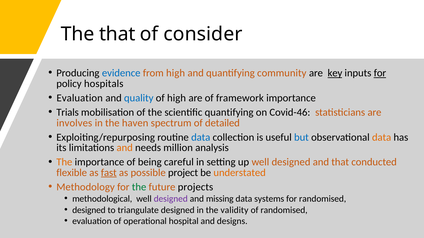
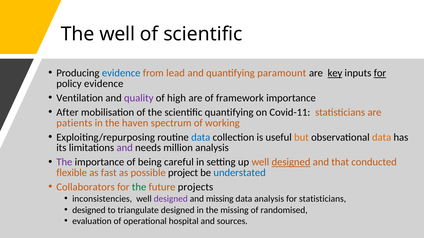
The that: that -> well (117, 34)
of consider: consider -> scientific (203, 34)
from high: high -> lead (176, 73)
community: community -> paramount (282, 73)
policy hospitals: hospitals -> evidence (104, 84)
Evaluation: Evaluation -> Ventilation (80, 98)
quality colour: blue -> purple (139, 98)
Trials: Trials -> After (67, 113)
Covid-46: Covid-46 -> Covid-11 (290, 113)
involves: involves -> patients (74, 123)
detailed: detailed -> working (222, 123)
but colour: blue -> orange (301, 138)
and colour: orange -> purple (125, 148)
The colour: orange -> purple (64, 162)
designed underline: none -> present (291, 162)
fast underline: present -> none (109, 173)
understated colour: orange -> blue (240, 173)
Methodology: Methodology -> Collaborators (86, 187)
methodological: methodological -> inconsistencies (102, 199)
data systems: systems -> analysis (269, 199)
for randomised: randomised -> statisticians (323, 199)
the validity: validity -> missing (235, 210)
designs: designs -> sources (232, 222)
